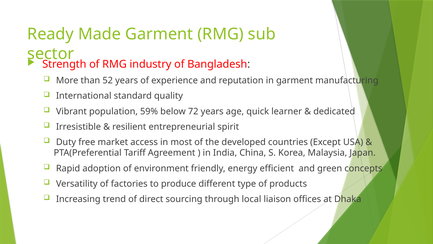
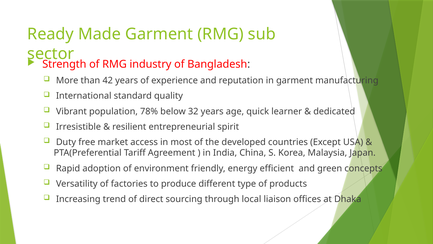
52: 52 -> 42 (108, 80)
59%: 59% -> 78% (149, 111)
72: 72 -> 32 (193, 111)
